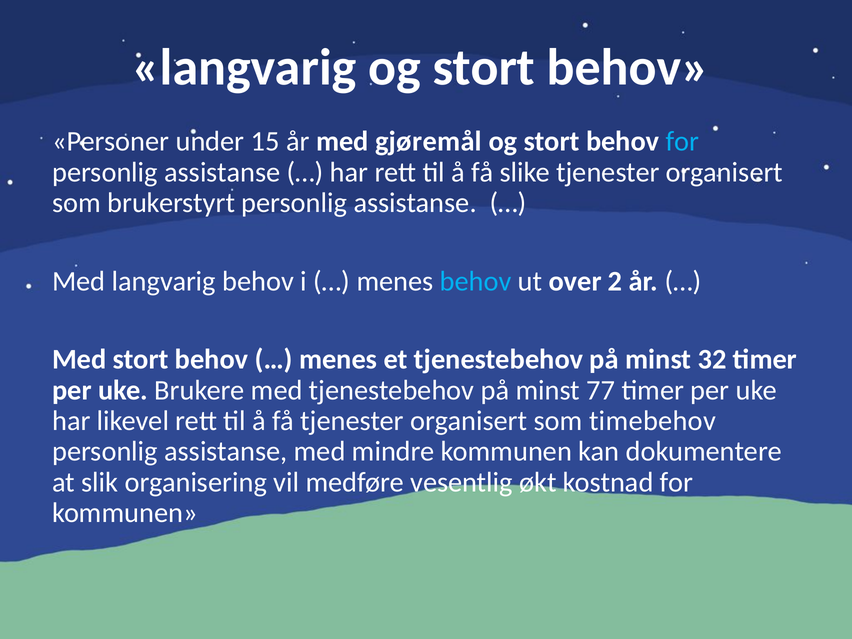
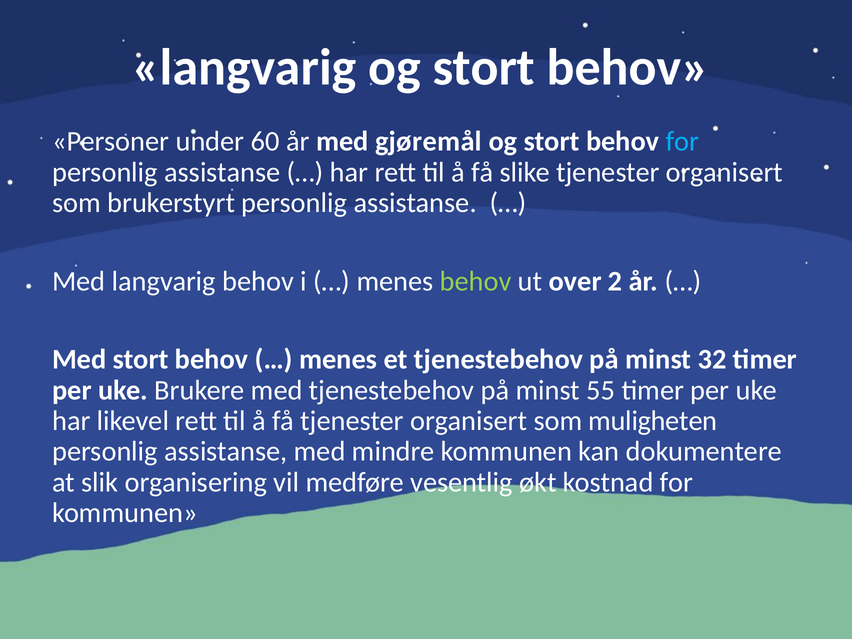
15: 15 -> 60 (265, 142)
behov colour: light blue -> light green (476, 281)
77: 77 -> 55 (601, 390)
timebehov: timebehov -> muligheten (653, 421)
